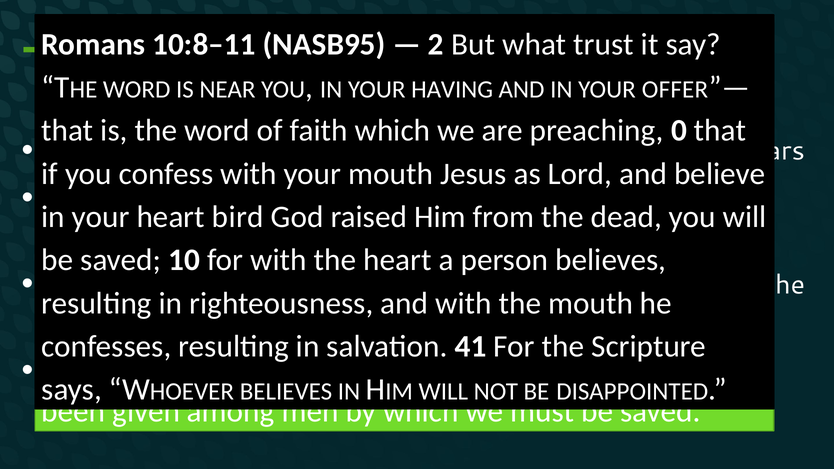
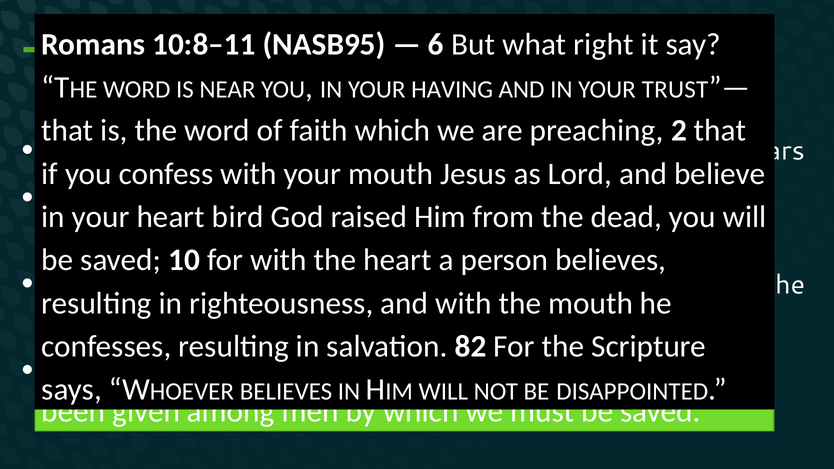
2: 2 -> 6 (436, 44)
what trust: trust -> right (603, 44)
YOUR OFFER: OFFER -> TRUST (675, 90)
0: 0 -> 2 (679, 131)
41: 41 -> 82 (471, 346)
